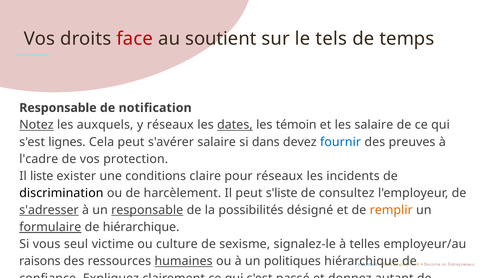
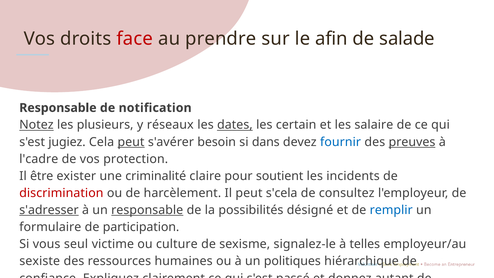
soutient: soutient -> prendre (221, 39)
tels: tels -> afin (331, 39)
temps: temps -> salade (407, 39)
auxquels: auxquels -> plusieurs (105, 125)
témoin: témoin -> certain (296, 125)
lignes: lignes -> jugiez (67, 142)
peut underline: none -> present (131, 142)
s'avérer salaire: salaire -> besoin (217, 142)
preuves underline: none -> present (412, 142)
liste: liste -> être (42, 176)
conditions: conditions -> criminalité (156, 176)
pour réseaux: réseaux -> soutient (280, 176)
discrimination colour: black -> red (61, 193)
s'liste: s'liste -> s'cela (282, 193)
remplir colour: orange -> blue (391, 210)
formulaire underline: present -> none (50, 227)
de hiérarchique: hiérarchique -> participation (141, 227)
raisons: raisons -> sexiste (40, 261)
humaines underline: present -> none (184, 261)
